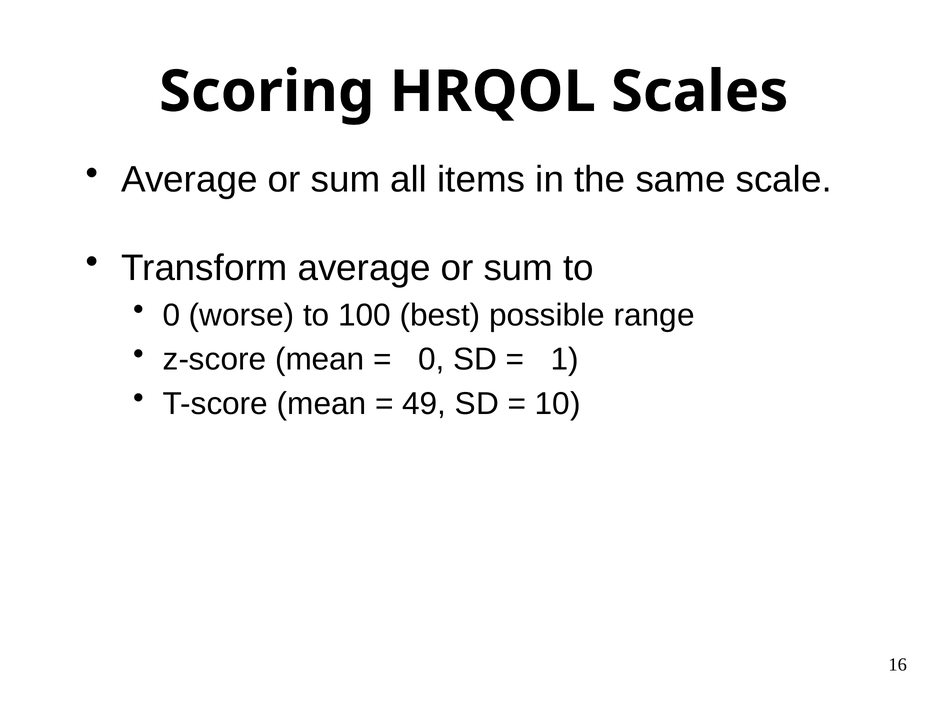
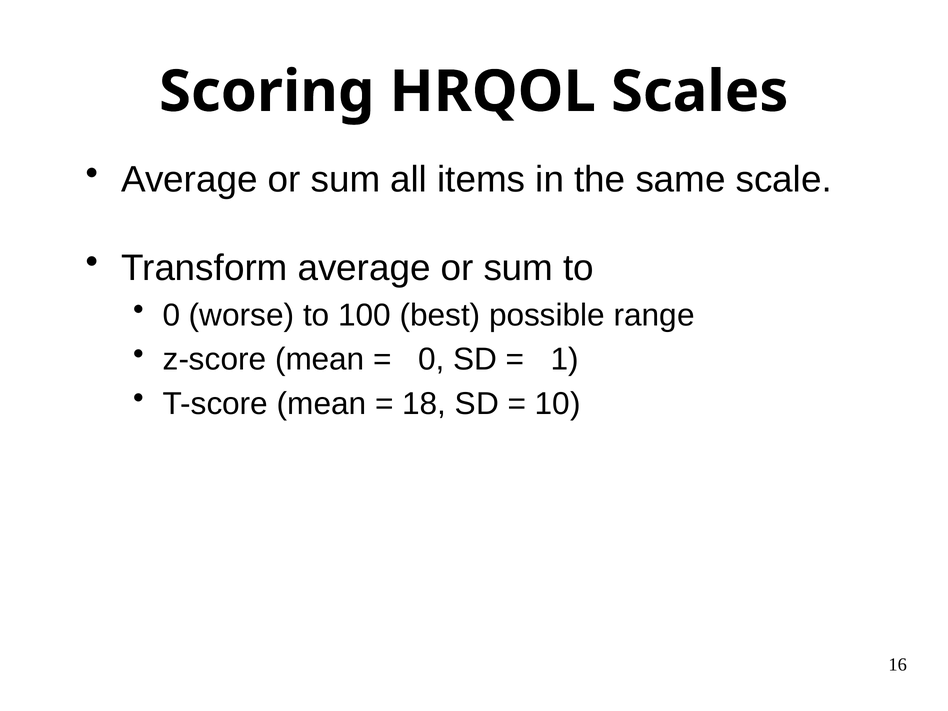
49: 49 -> 18 (424, 404)
